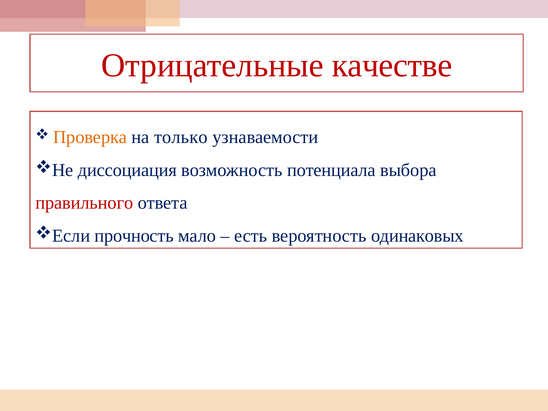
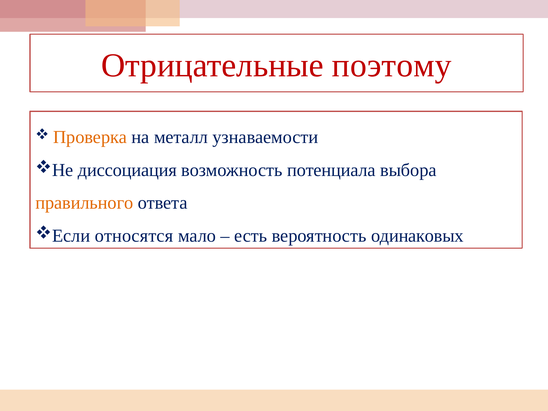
качестве: качестве -> поэтому (392, 65)
только: только -> металл (181, 137)
правильного colour: red -> orange (84, 203)
прочность: прочность -> относятся (134, 236)
